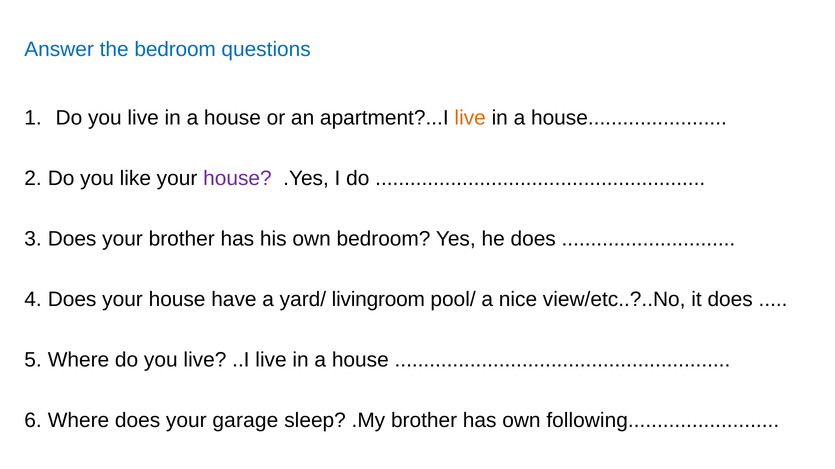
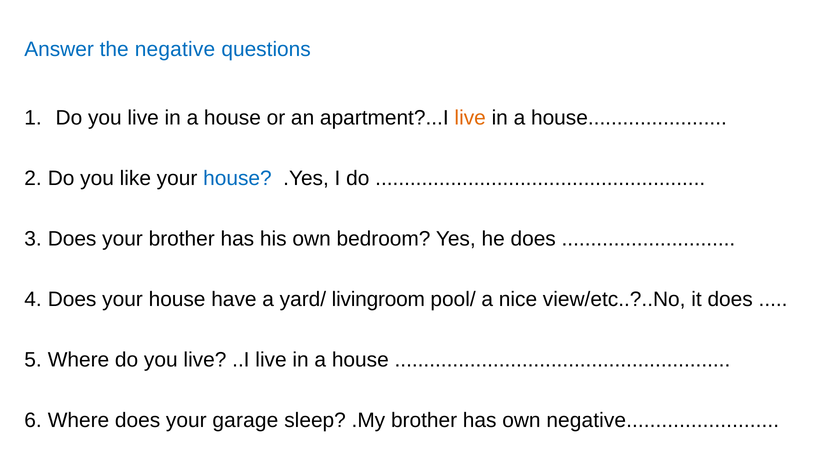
the bedroom: bedroom -> negative (175, 49)
house colour: purple -> blue (237, 179)
own following: following -> negative (663, 421)
